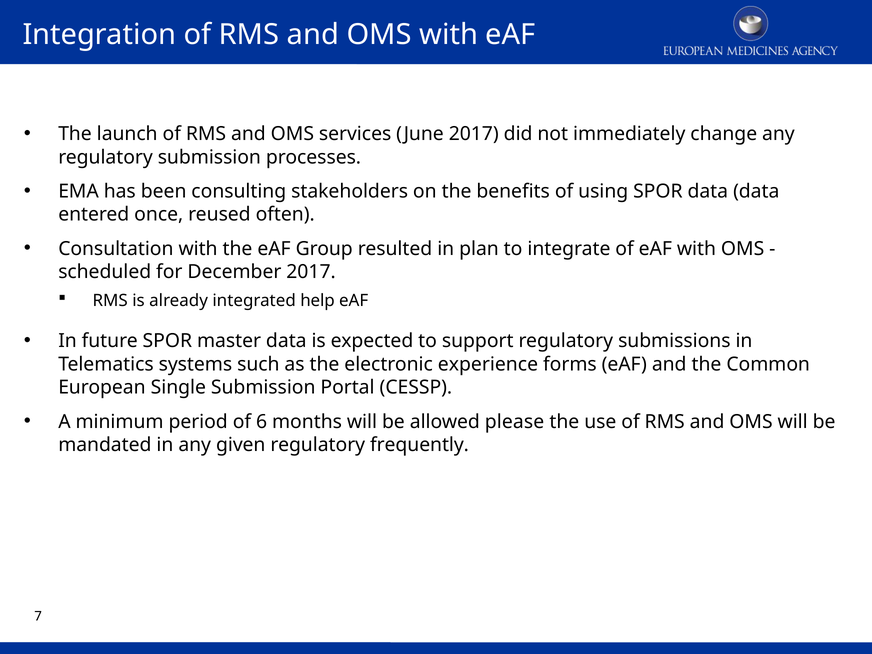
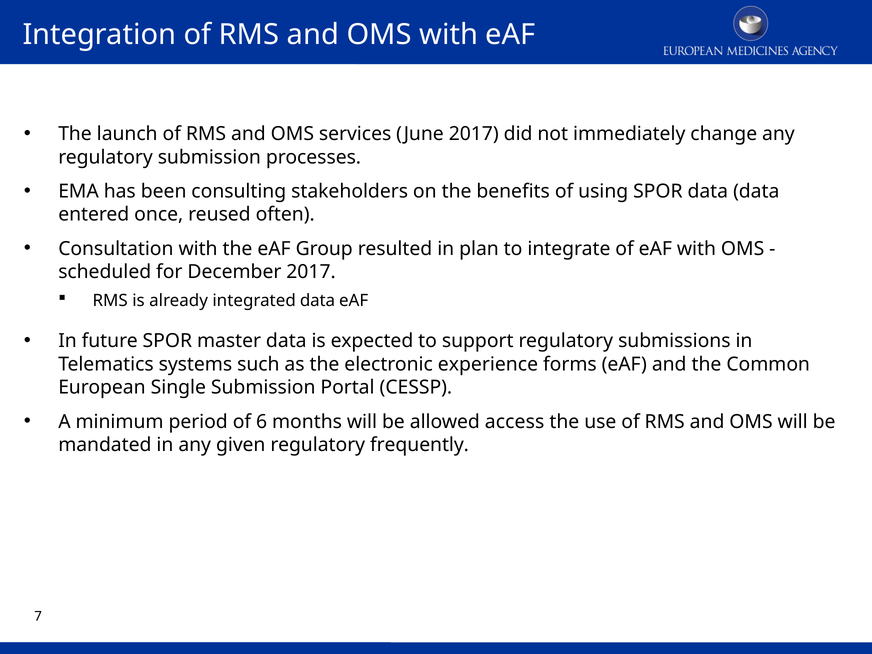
integrated help: help -> data (317, 301)
please: please -> access (515, 422)
